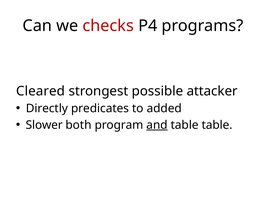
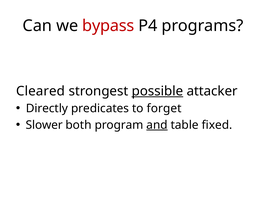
checks: checks -> bypass (108, 26)
possible underline: none -> present (157, 91)
added: added -> forget (164, 109)
table table: table -> fixed (217, 125)
